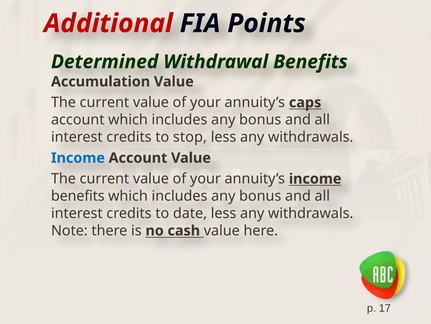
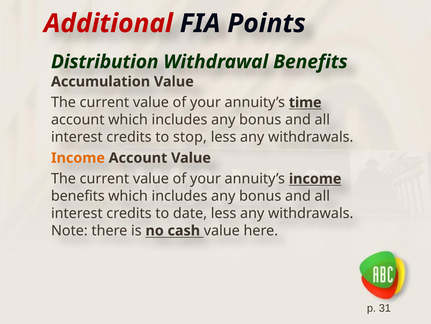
Determined: Determined -> Distribution (105, 62)
caps: caps -> time (305, 102)
Income colour: blue -> orange (78, 158)
17: 17 -> 31 (385, 307)
